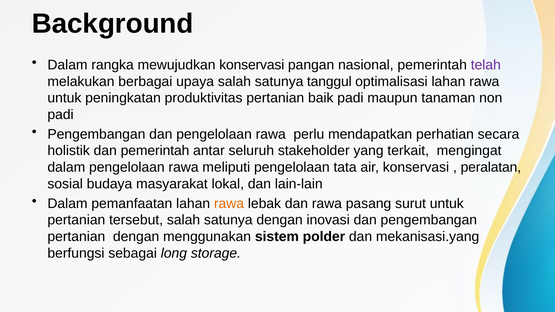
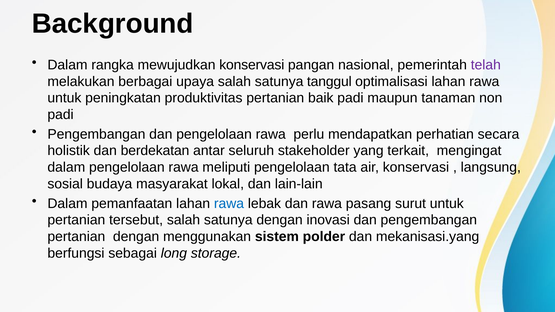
dan pemerintah: pemerintah -> berdekatan (155, 151)
peralatan: peralatan -> langsung (491, 167)
rawa colour: orange -> blue (229, 204)
